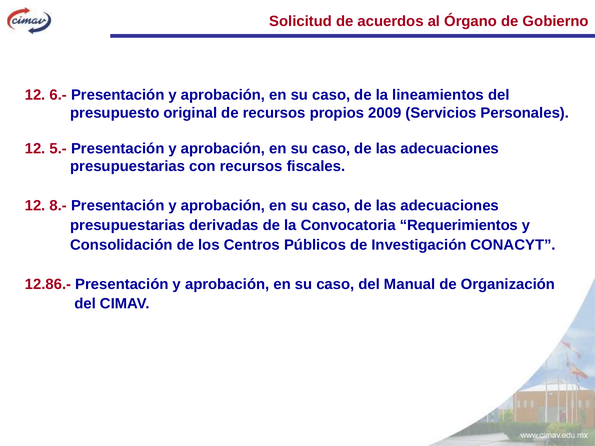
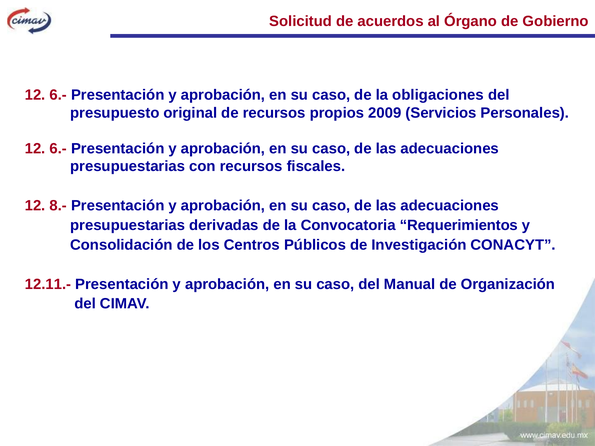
lineamientos: lineamientos -> obligaciones (438, 95)
5.-: 5.- -> 6.- (58, 149)
12.86.-: 12.86.- -> 12.11.- (48, 284)
